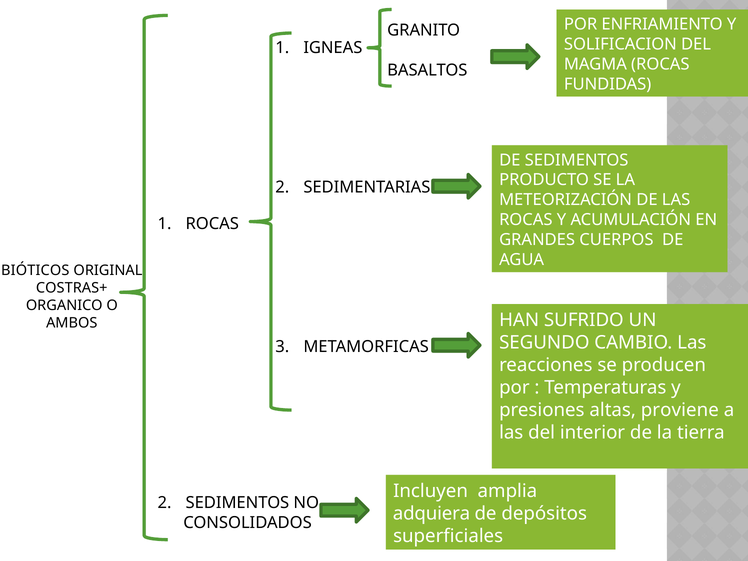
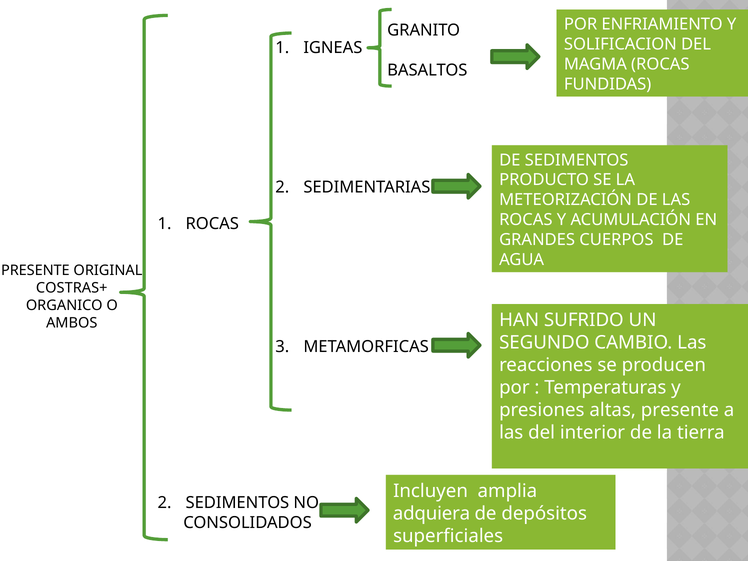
BIÓTICOS: BIÓTICOS -> PRESENTE (35, 270)
altas proviene: proviene -> presente (680, 410)
